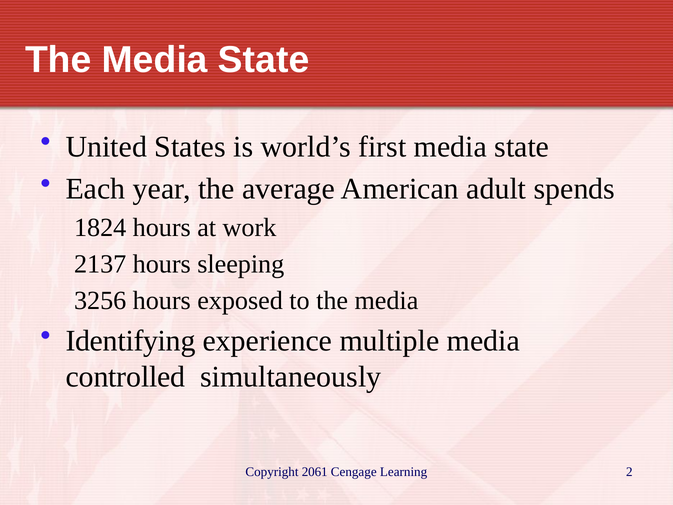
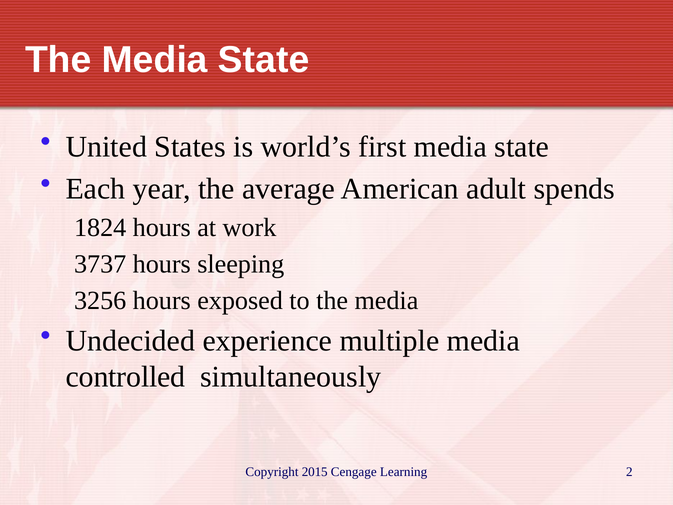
2137: 2137 -> 3737 (100, 264)
Identifying: Identifying -> Undecided (130, 341)
2061: 2061 -> 2015 (315, 472)
